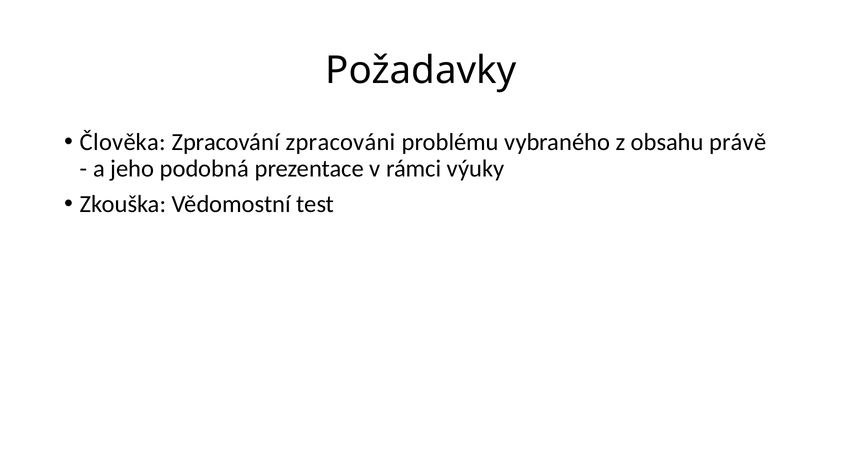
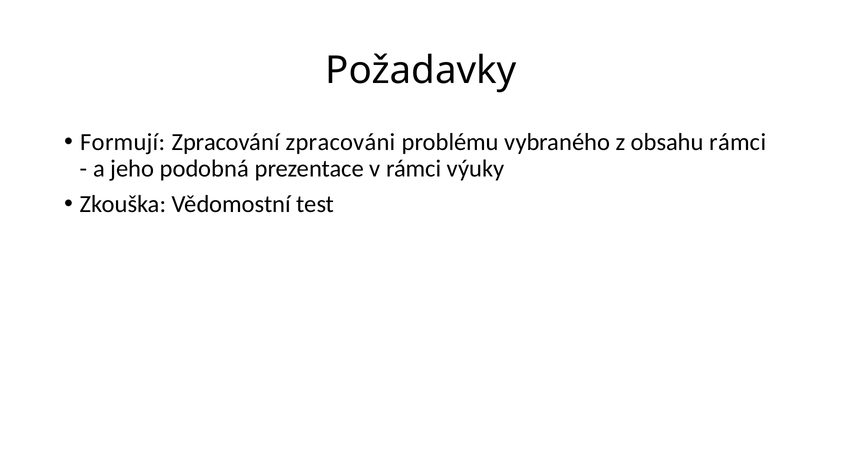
Člověka: Člověka -> Formují (123, 142)
obsahu právě: právě -> rámci (738, 142)
